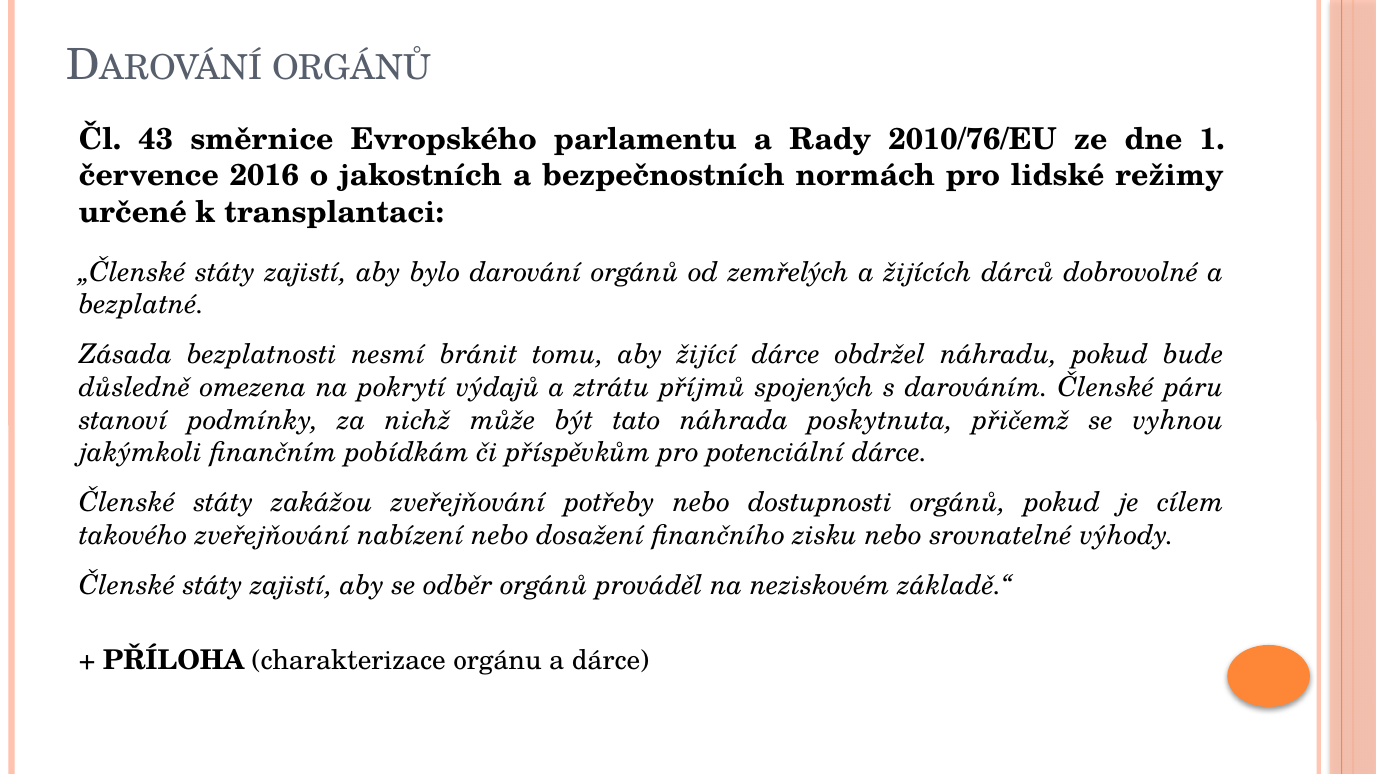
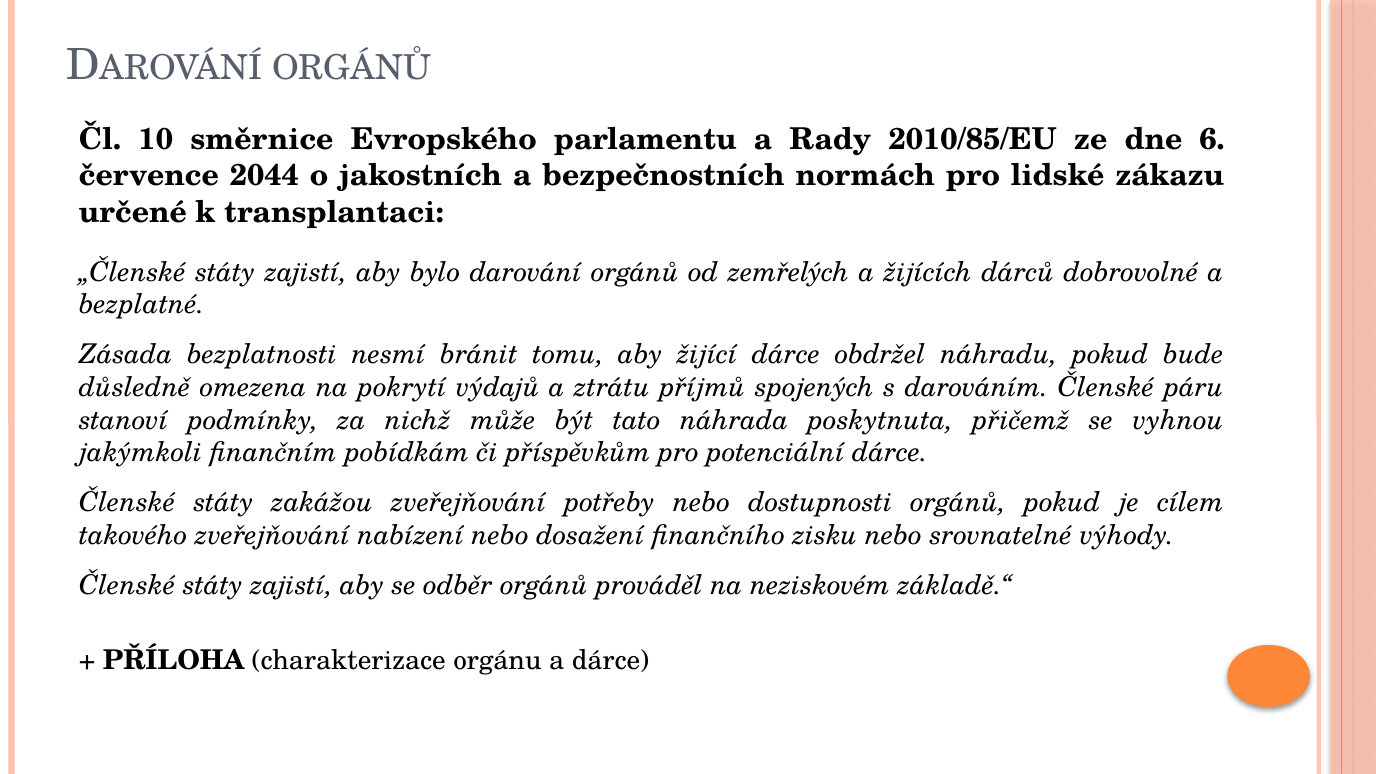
43: 43 -> 10 (156, 140)
2010/76/EU: 2010/76/EU -> 2010/85/EU (973, 140)
1: 1 -> 6 (1212, 140)
2016: 2016 -> 2044 (264, 176)
režimy: režimy -> zákazu (1170, 176)
